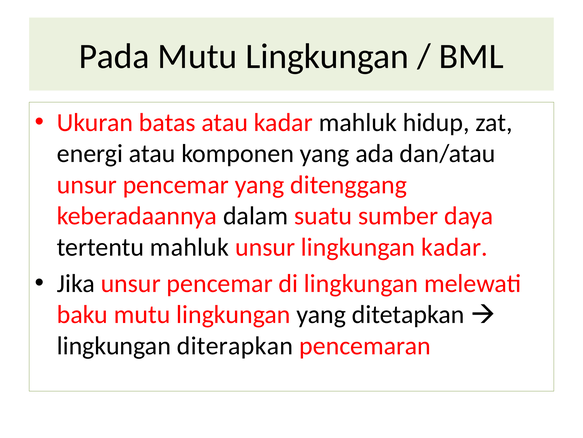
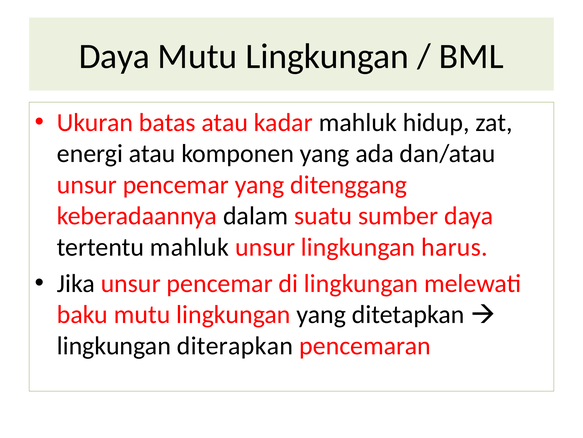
Pada: Pada -> Daya (114, 56)
lingkungan kadar: kadar -> harus (454, 247)
